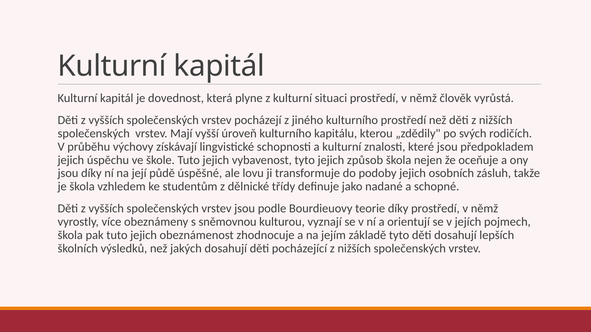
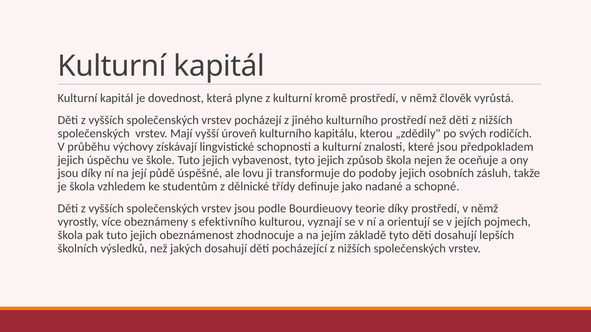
situaci: situaci -> kromě (331, 98)
sněmovnou: sněmovnou -> efektivního (227, 222)
